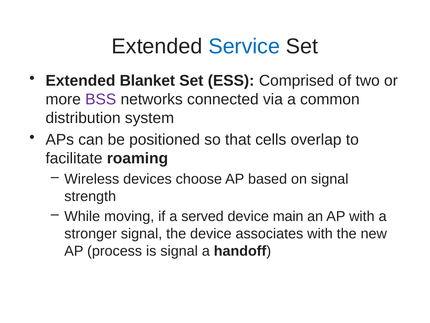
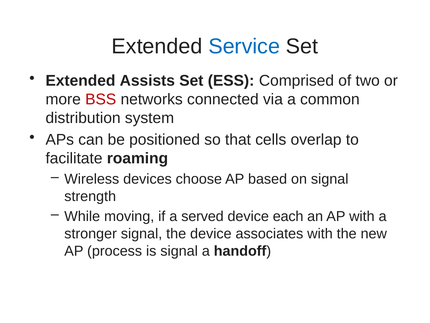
Blanket: Blanket -> Assists (147, 81)
BSS colour: purple -> red (101, 99)
main: main -> each (288, 216)
